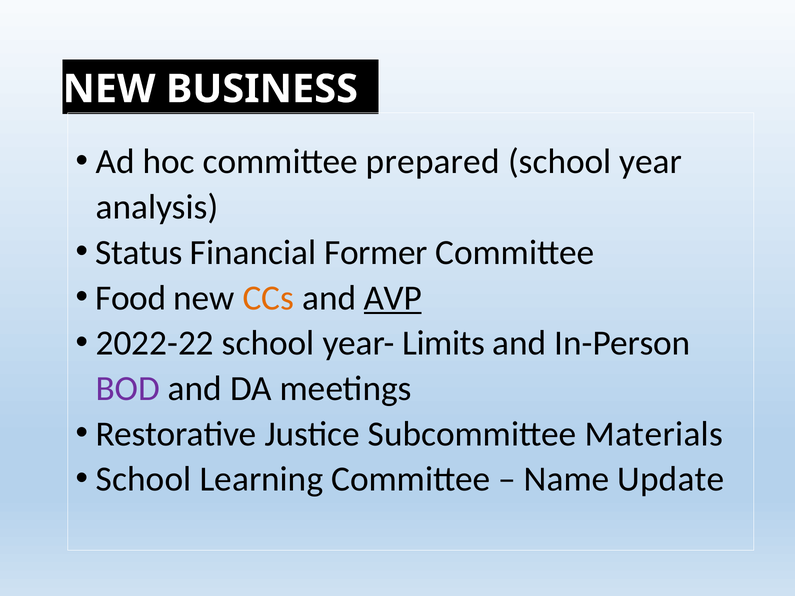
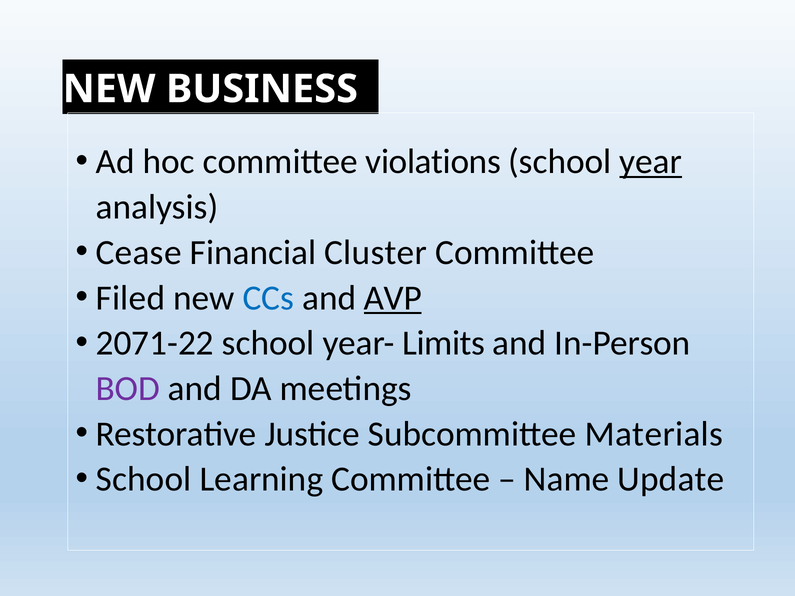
prepared: prepared -> violations (433, 162)
year underline: none -> present (651, 162)
Status: Status -> Cease (139, 253)
Former: Former -> Cluster (376, 253)
Food: Food -> Filed (130, 298)
CCs colour: orange -> blue (268, 298)
2022-22: 2022-22 -> 2071-22 (155, 343)
